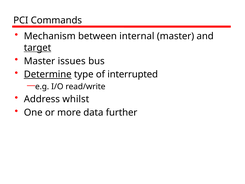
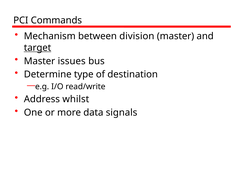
internal: internal -> division (137, 36)
Determine underline: present -> none (48, 74)
interrupted: interrupted -> destination (133, 74)
further: further -> signals (122, 112)
